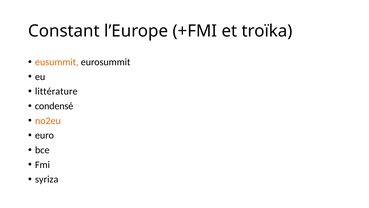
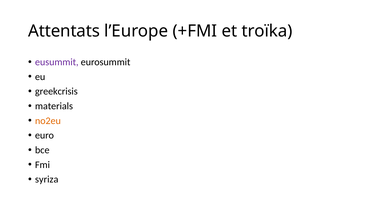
Constant: Constant -> Attentats (64, 31)
eusummit colour: orange -> purple (57, 62)
littérature: littérature -> greekcrisis (56, 91)
condensé: condensé -> materials (54, 106)
